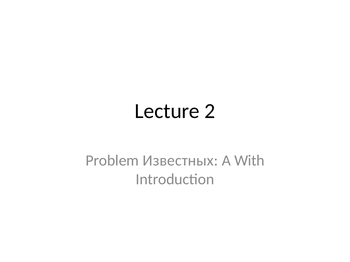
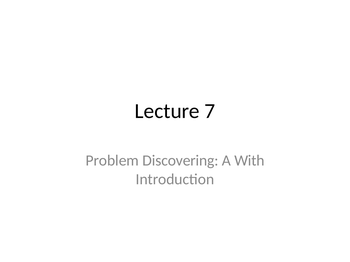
2: 2 -> 7 (210, 111)
Известных: Известных -> Discovering (180, 161)
